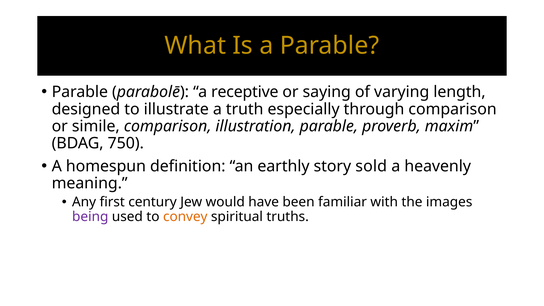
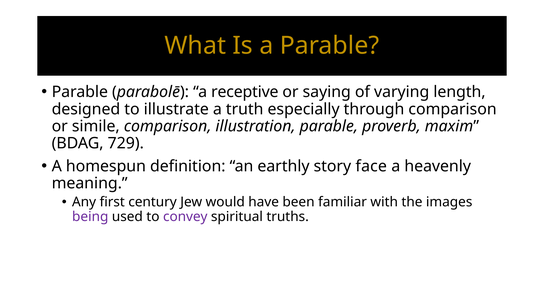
750: 750 -> 729 (126, 143)
sold: sold -> face (371, 166)
convey colour: orange -> purple (185, 217)
